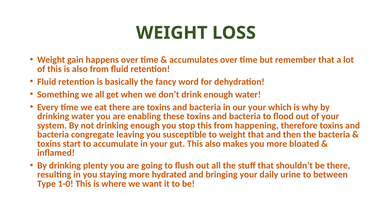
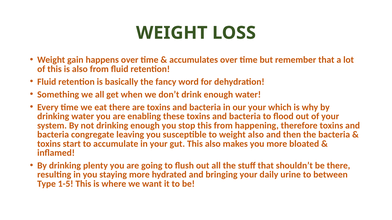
weight that: that -> also (256, 135)
1-0: 1-0 -> 1-5 (66, 184)
